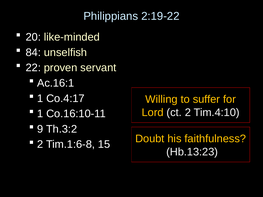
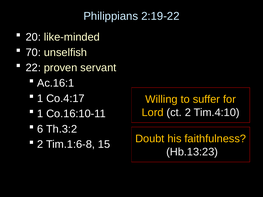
84: 84 -> 70 (33, 52)
9: 9 -> 6 (40, 129)
